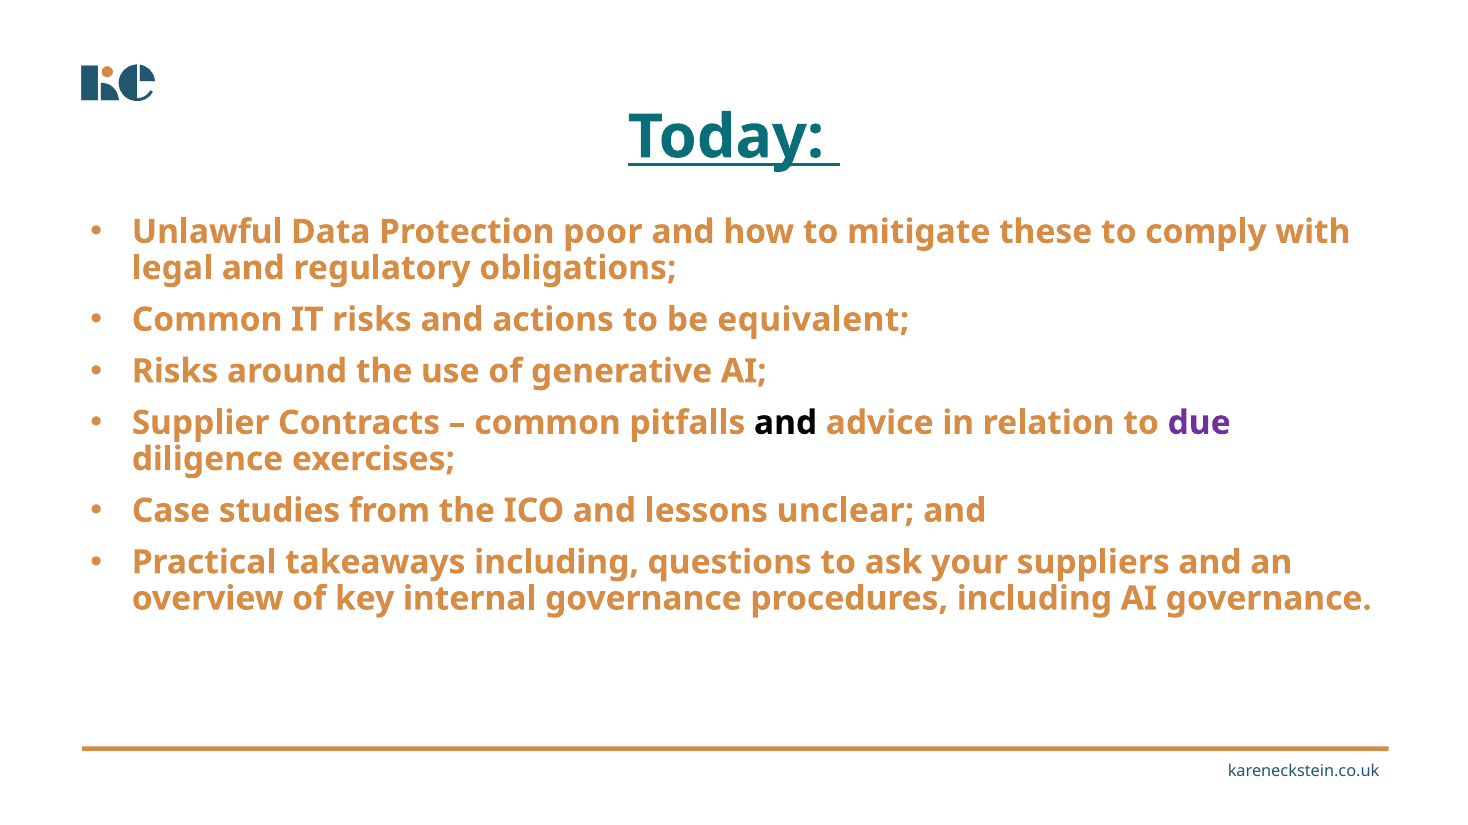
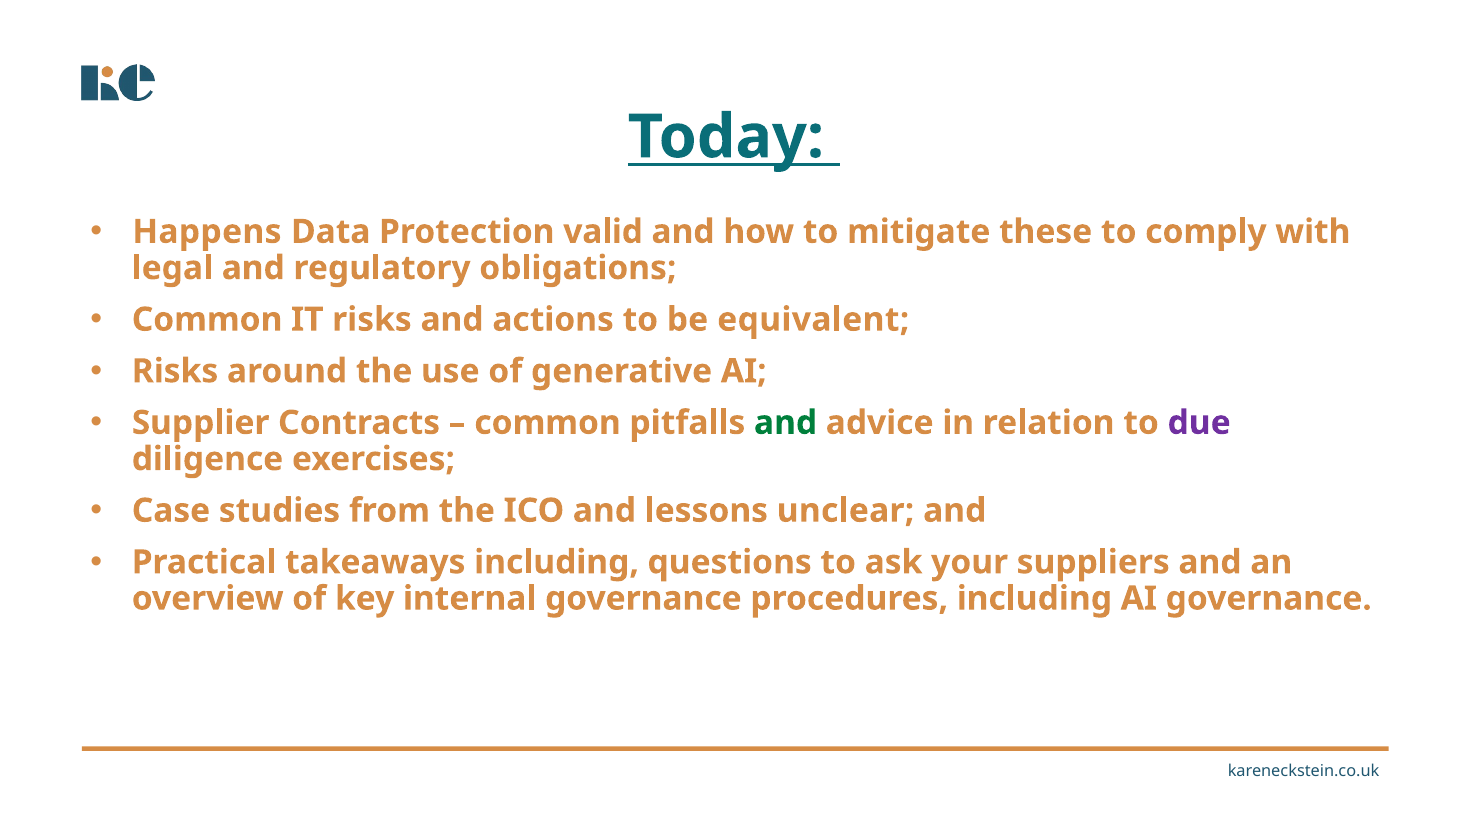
Unlawful: Unlawful -> Happens (207, 232)
poor: poor -> valid (603, 232)
and colour: black -> green (786, 423)
